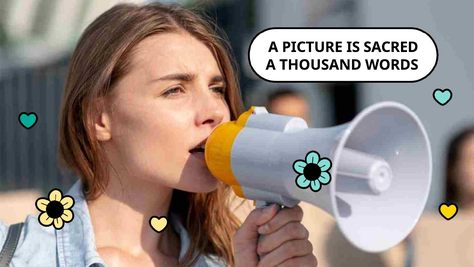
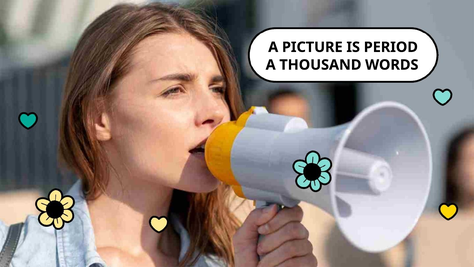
SACRED: SACRED -> PERIOD (391, 47)
